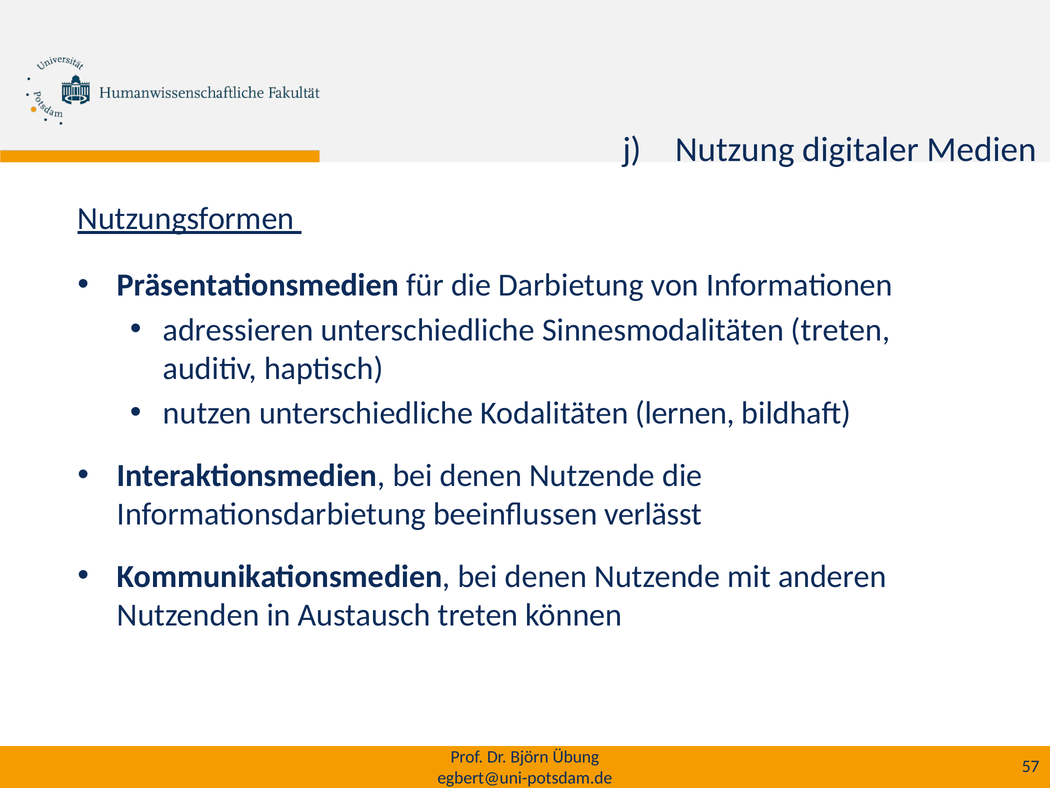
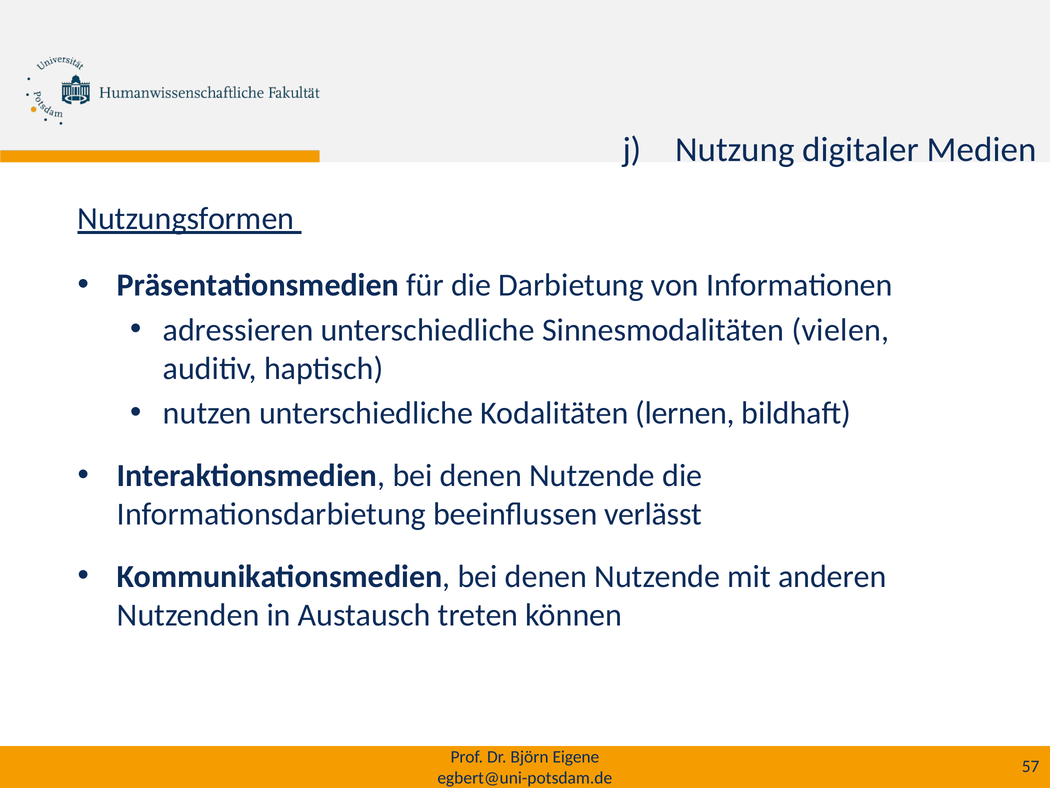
Sinnesmodalitäten treten: treten -> vielen (841, 330)
Übung: Übung -> Eigene (576, 757)
